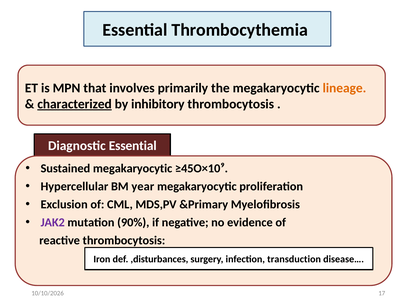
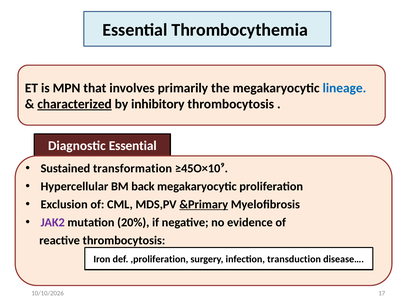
lineage colour: orange -> blue (344, 88)
Sustained megakaryocytic: megakaryocytic -> transformation (133, 169)
year: year -> back (143, 187)
&Primary underline: none -> present (204, 205)
90%: 90% -> 20% (133, 223)
,disturbances: ,disturbances -> ,proliferation (159, 260)
